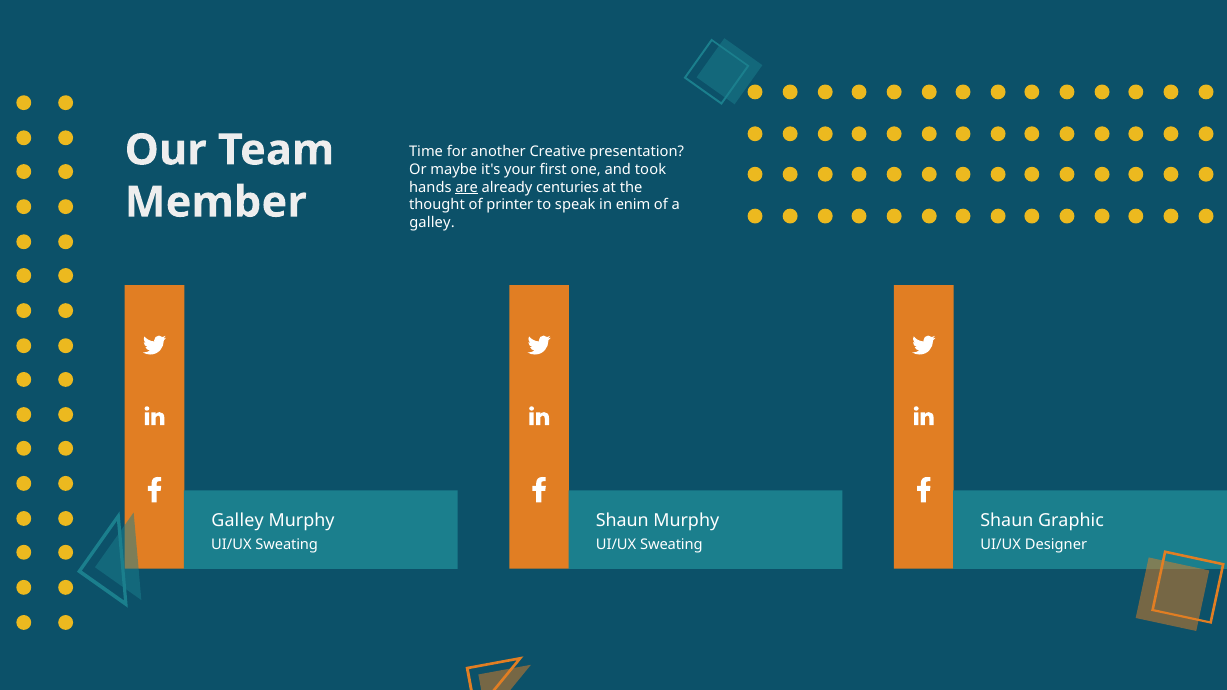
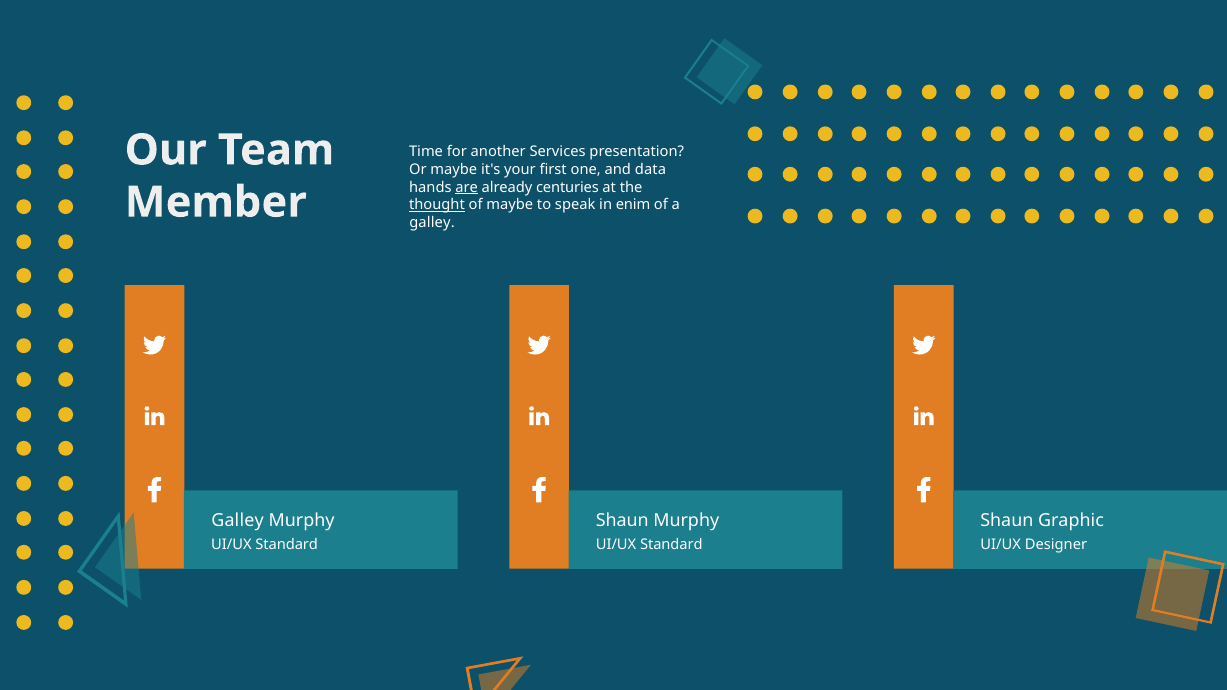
Creative: Creative -> Services (558, 152)
took: took -> data (650, 170)
thought underline: none -> present (437, 205)
of printer: printer -> maybe (510, 205)
Sweating: Sweating -> Standard (287, 545)
Sweating: Sweating -> Standard (671, 545)
